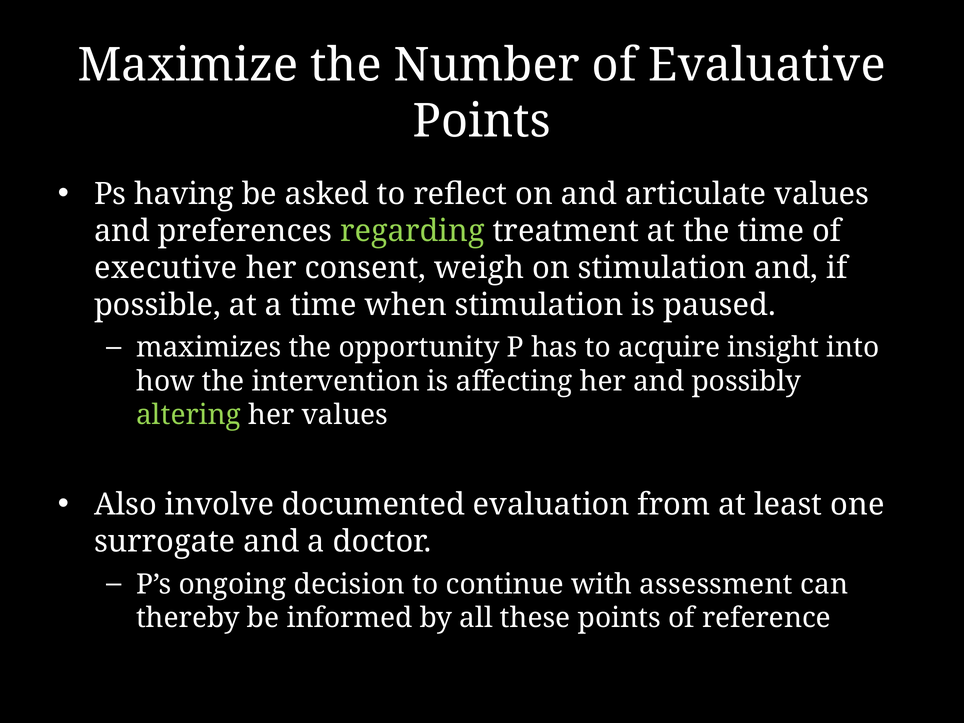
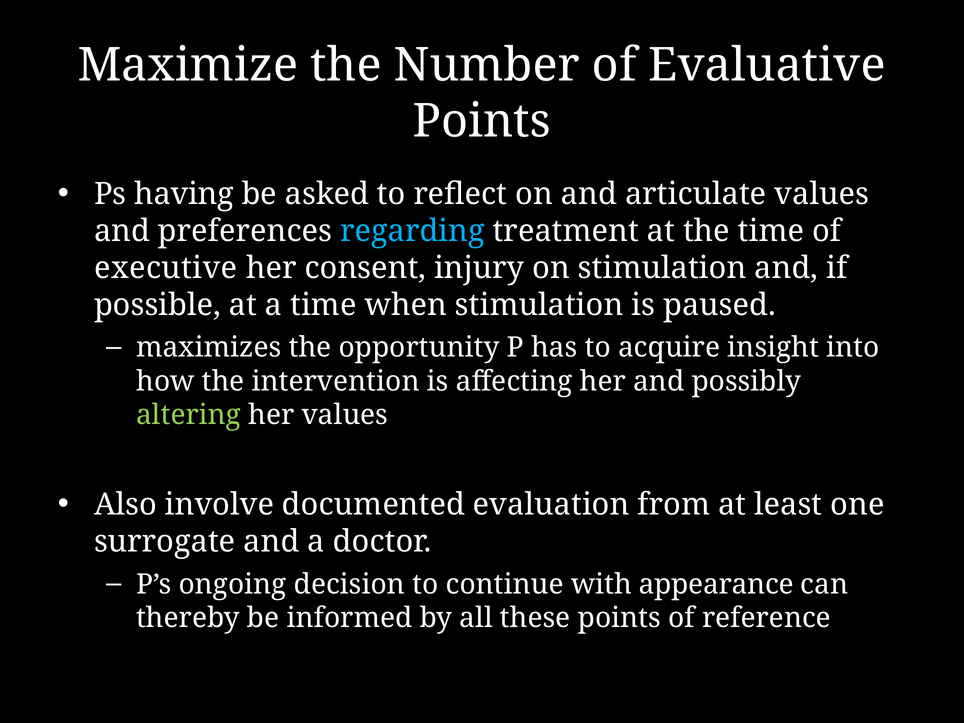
regarding colour: light green -> light blue (412, 231)
weigh: weigh -> injury (479, 268)
assessment: assessment -> appearance (716, 584)
